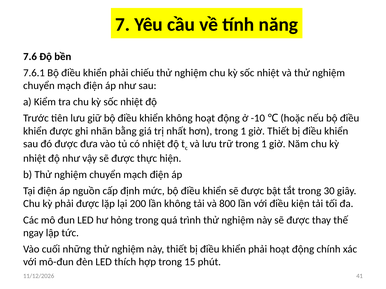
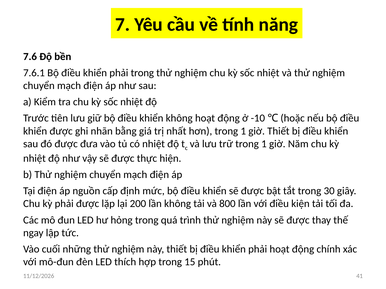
phải chiếu: chiếu -> trong (142, 73)
